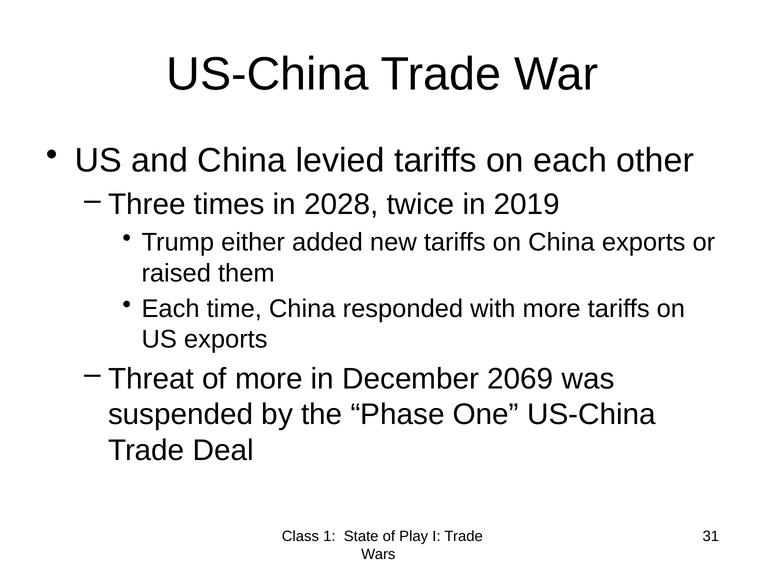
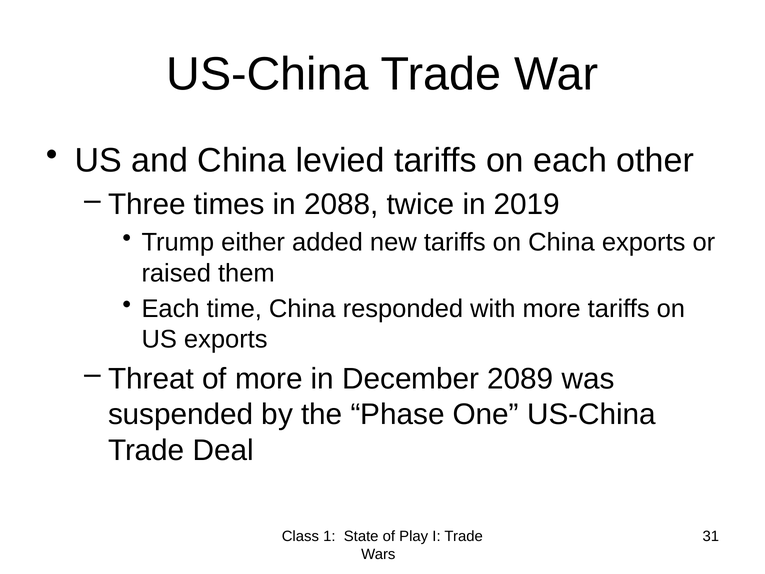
2028: 2028 -> 2088 (341, 204)
2069: 2069 -> 2089 (520, 379)
